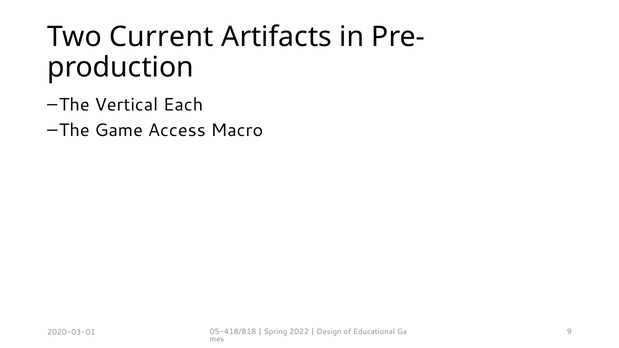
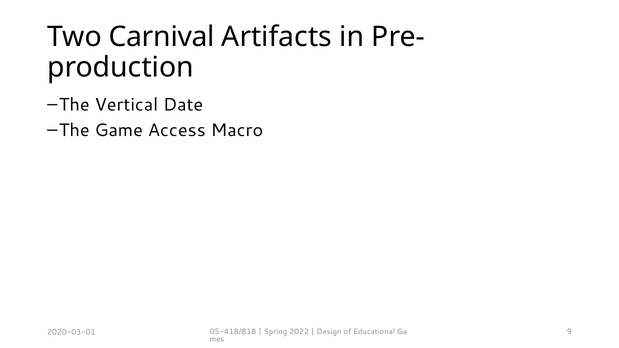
Current: Current -> Carnival (162, 37)
Each: Each -> Date (183, 105)
